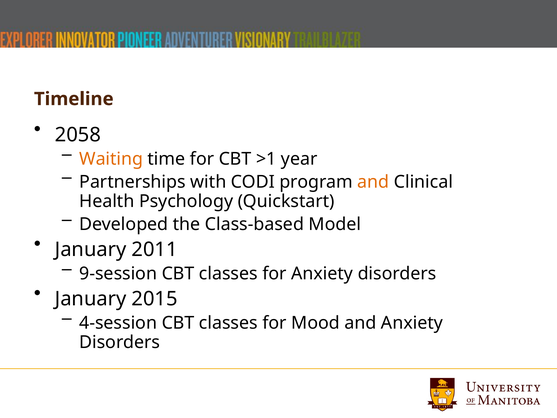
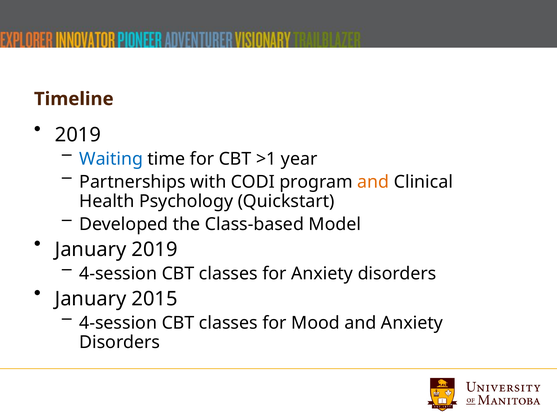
2058: 2058 -> 2019 (78, 135)
Waiting colour: orange -> blue (111, 159)
January 2011: 2011 -> 2019 (155, 250)
9-session: 9-session -> 4-session (118, 274)
